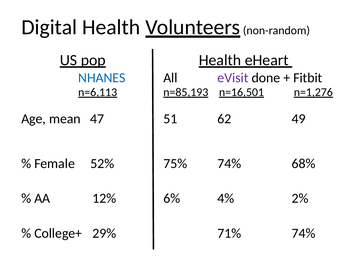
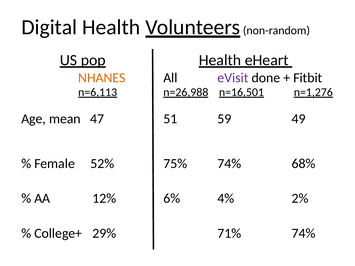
NHANES colour: blue -> orange (102, 78)
n=85,193: n=85,193 -> n=26,988 (186, 92)
62: 62 -> 59 (224, 119)
